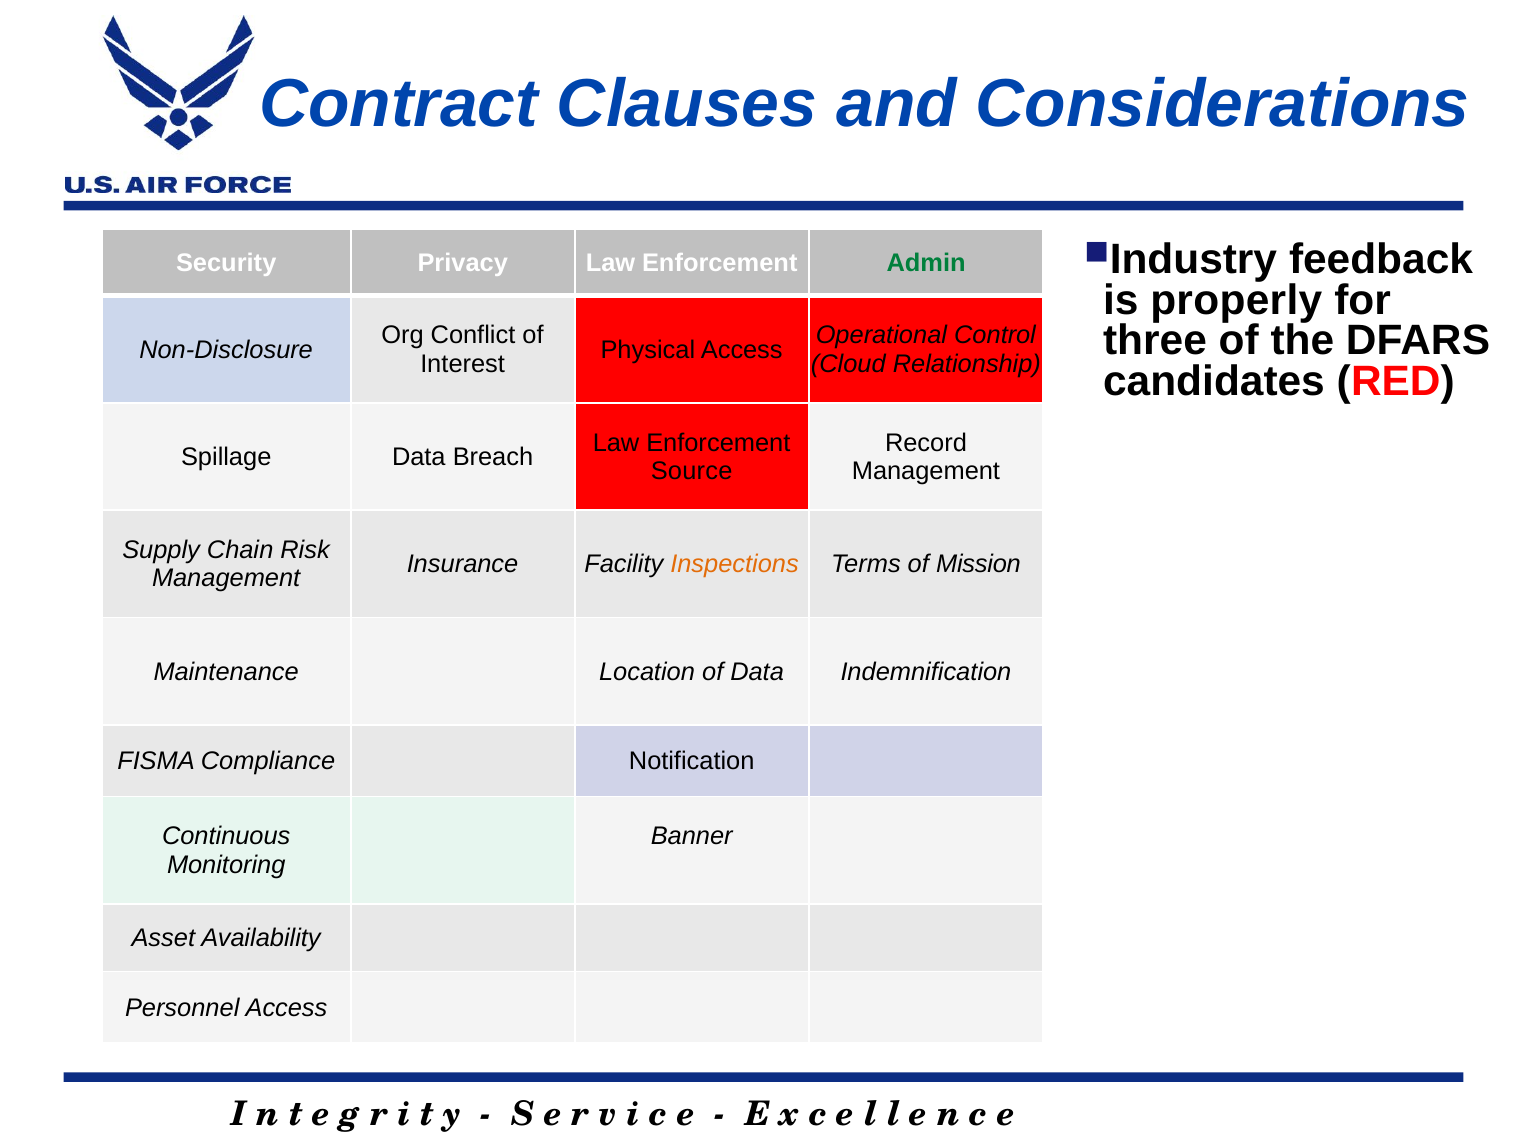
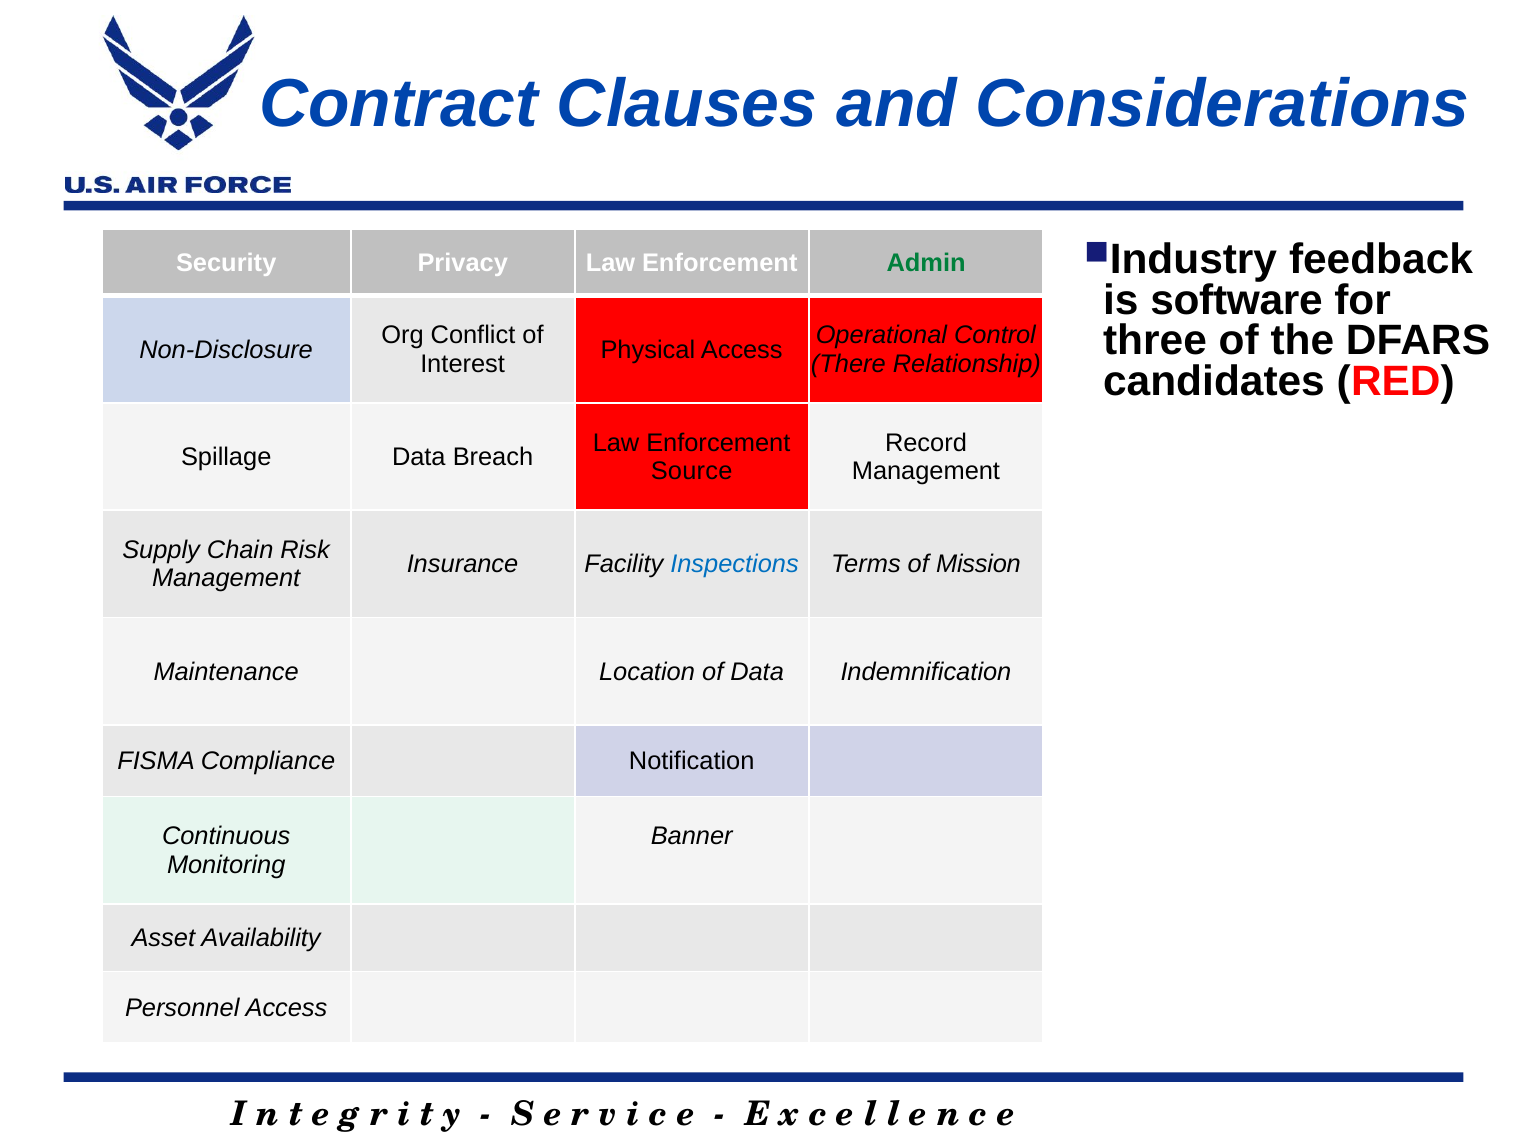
properly: properly -> software (1237, 300)
Cloud: Cloud -> There (848, 364)
Inspections colour: orange -> blue (735, 564)
